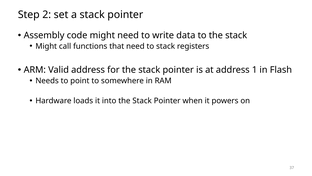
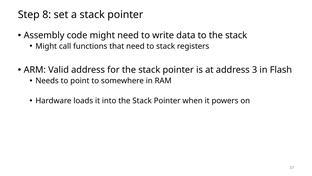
2: 2 -> 8 (47, 15)
1: 1 -> 3 (255, 70)
